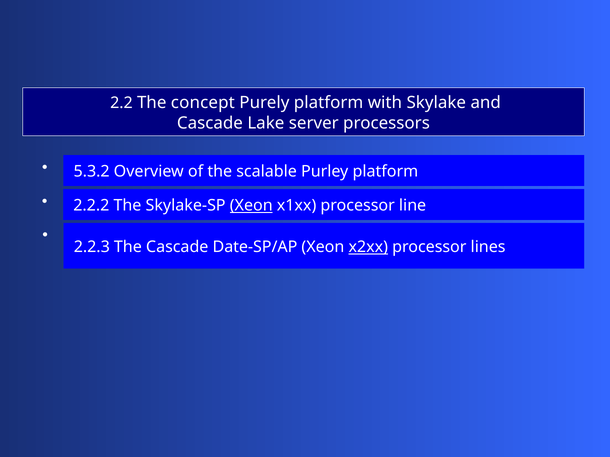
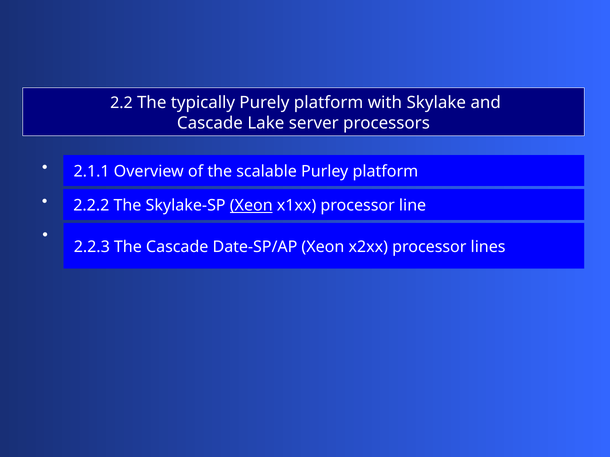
concept: concept -> typically (203, 103)
5.3.2: 5.3.2 -> 2.1.1 (92, 172)
x2xx underline: present -> none (368, 247)
